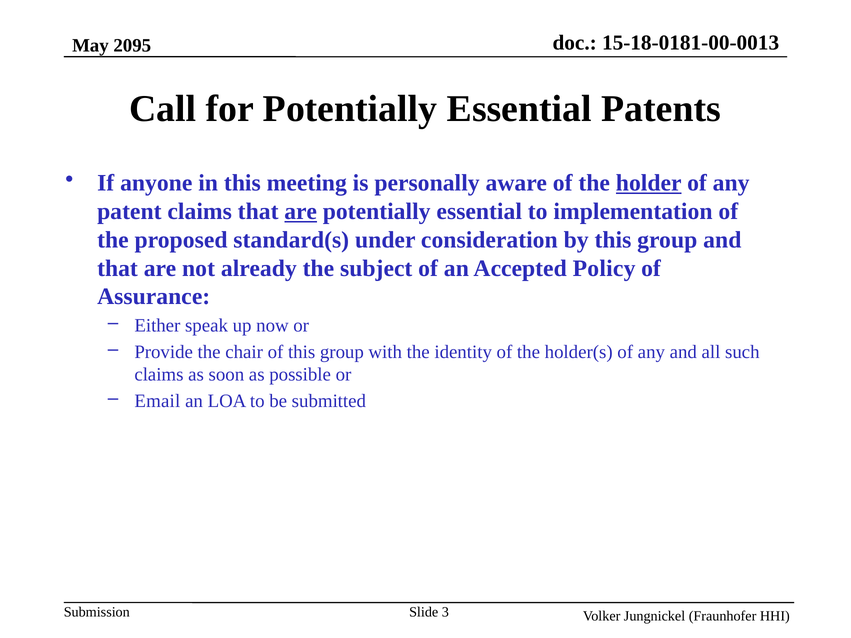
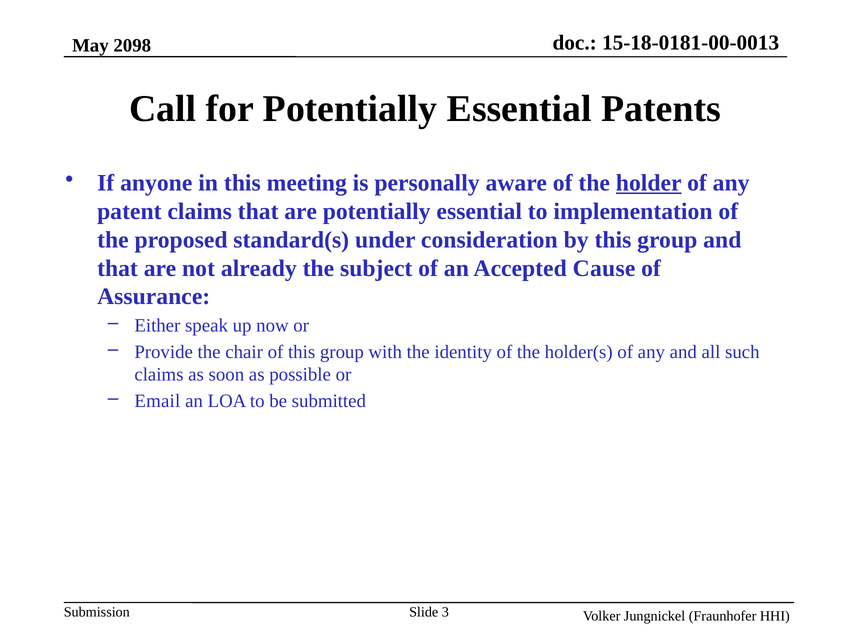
2095: 2095 -> 2098 (132, 45)
are underline: present -> none (301, 212)
Policy: Policy -> Cause (604, 268)
